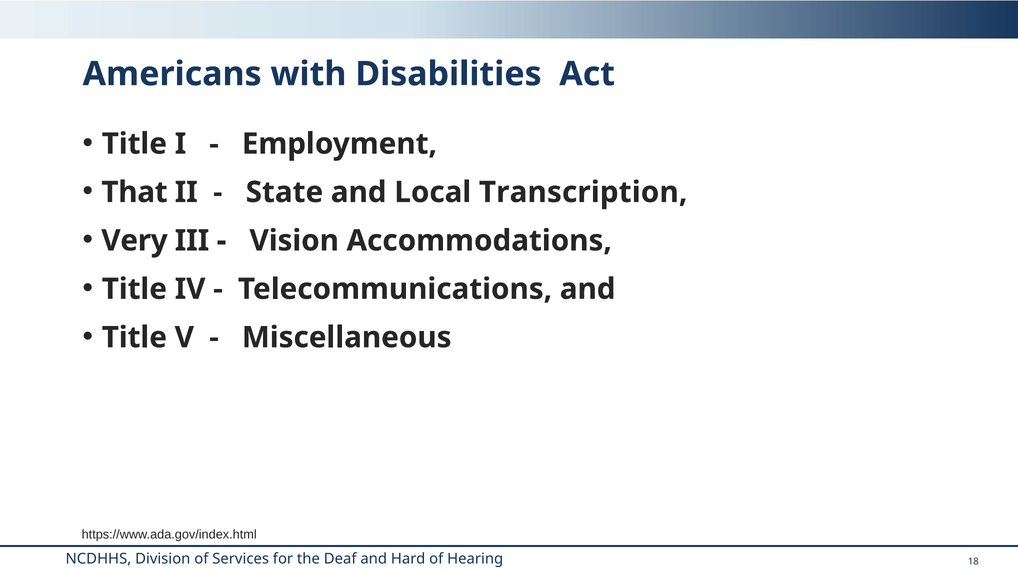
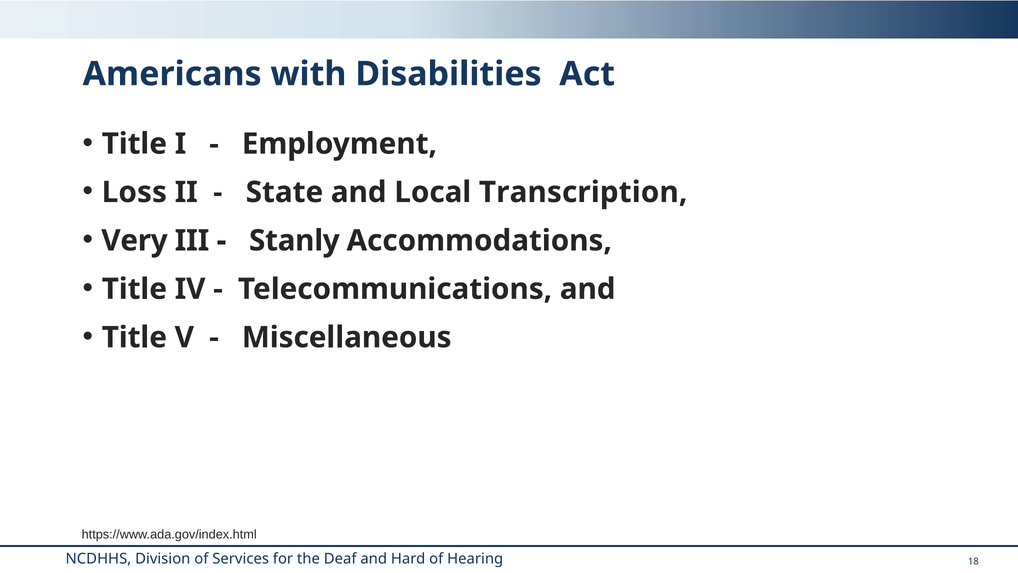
That: That -> Loss (134, 192)
Vision: Vision -> Stanly (294, 240)
